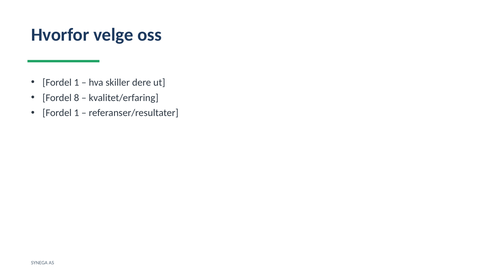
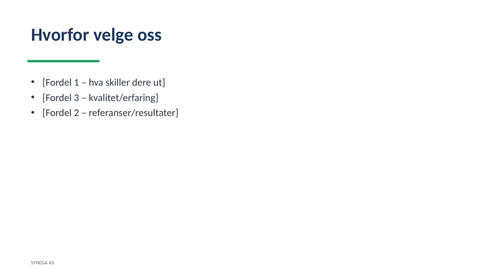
8: 8 -> 3 (77, 98)
1: 1 -> 2 (77, 113)
